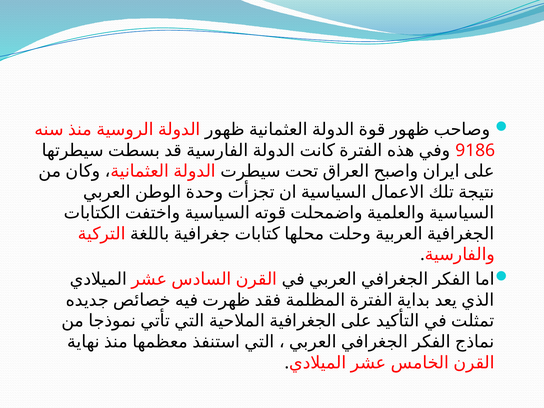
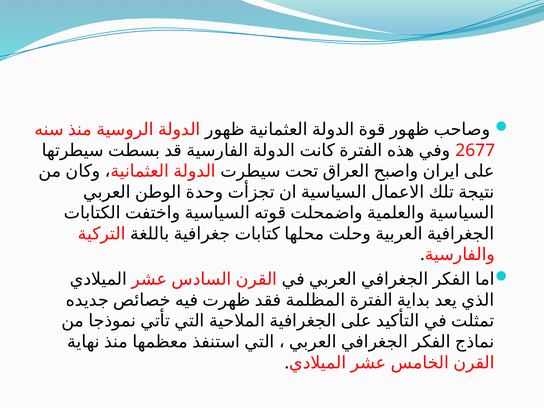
9186: 9186 -> 2677 (475, 150)
